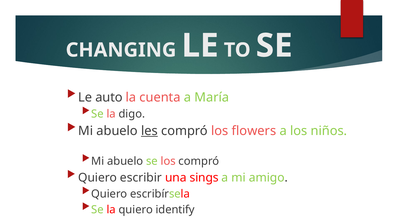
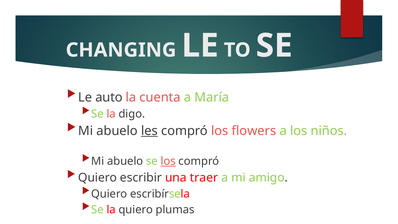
los underline: none -> present (168, 161)
sings: sings -> traer (204, 178)
identify: identify -> plumas (175, 210)
